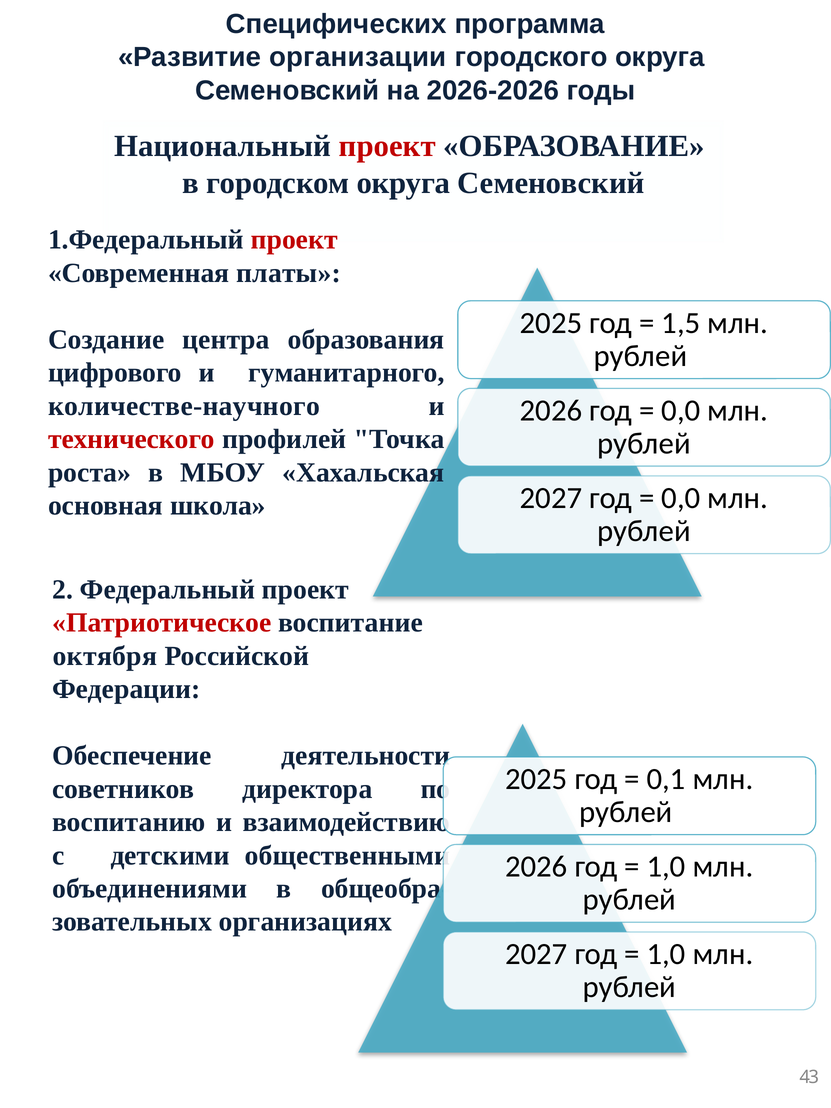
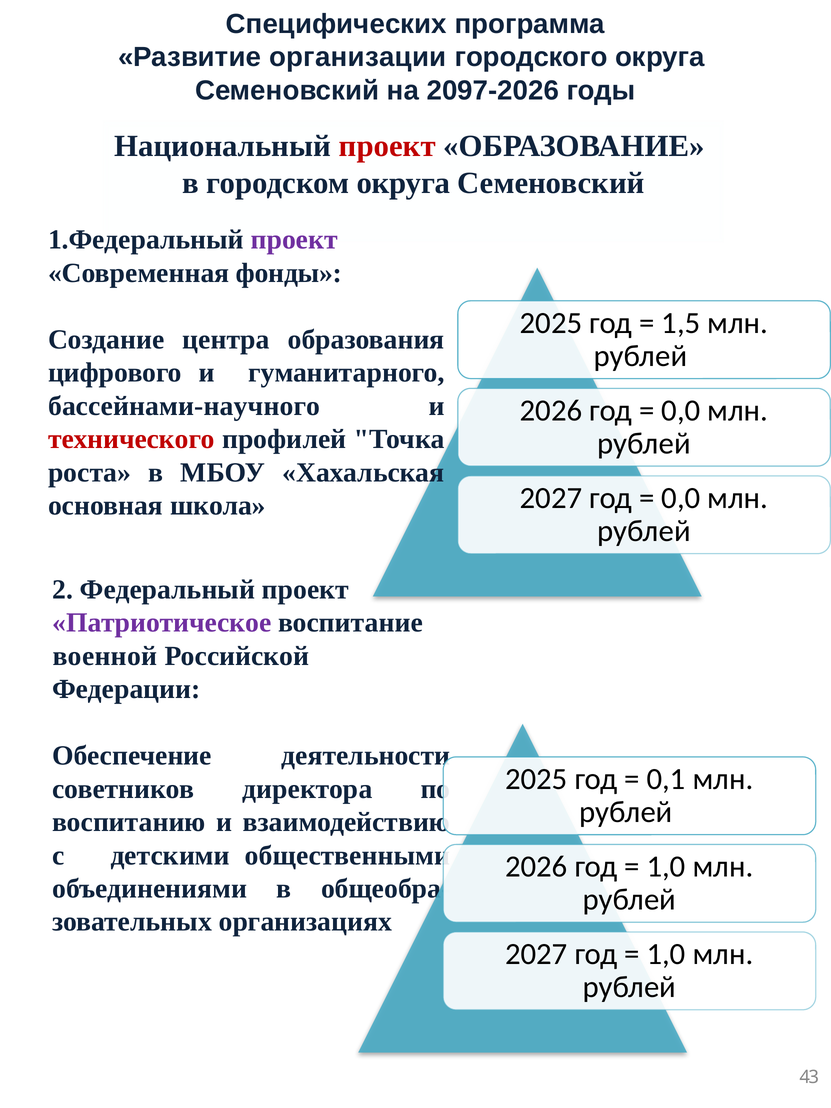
2026-2026: 2026-2026 -> 2097-2026 (493, 90)
проект colour: red -> purple (294, 240)
платы: платы -> фонды (289, 273)
количестве-научного: количестве-научного -> бассейнами-научного (184, 406)
Патриотическое colour: red -> purple (162, 623)
октября: октября -> военной (105, 656)
